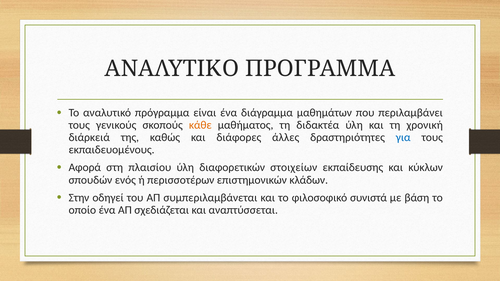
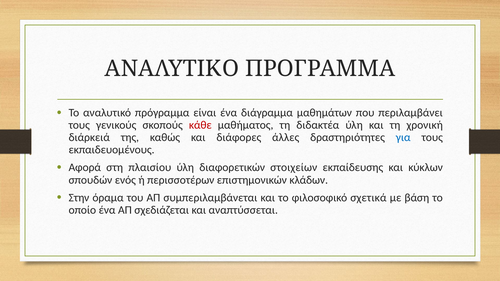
κάθε colour: orange -> red (200, 125)
οδηγεί: οδηγεί -> όραμα (108, 198)
συνιστά: συνιστά -> σχετικά (368, 198)
